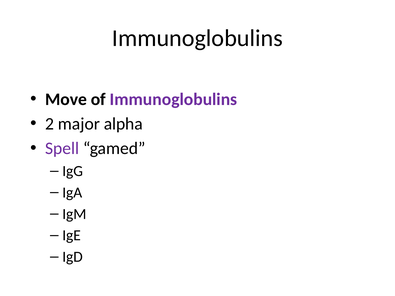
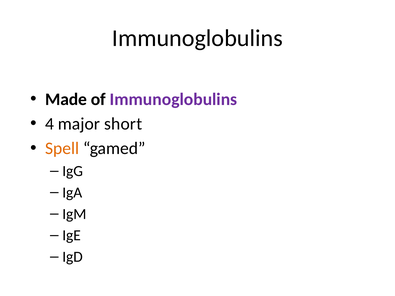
Move: Move -> Made (66, 99)
2: 2 -> 4 (50, 124)
alpha: alpha -> short (123, 124)
Spell colour: purple -> orange (62, 149)
